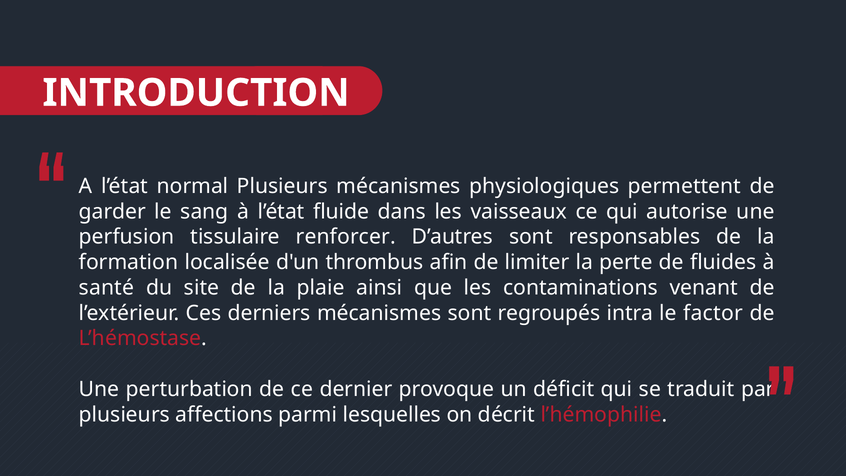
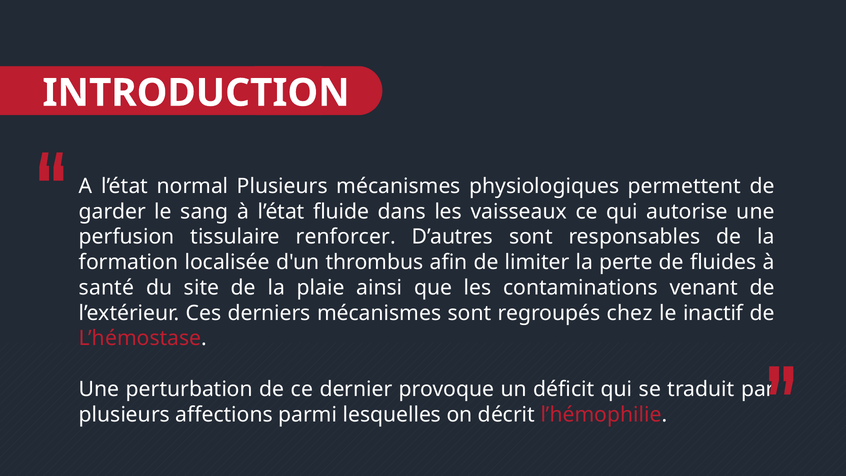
intra: intra -> chez (630, 313)
factor: factor -> inactif (713, 313)
